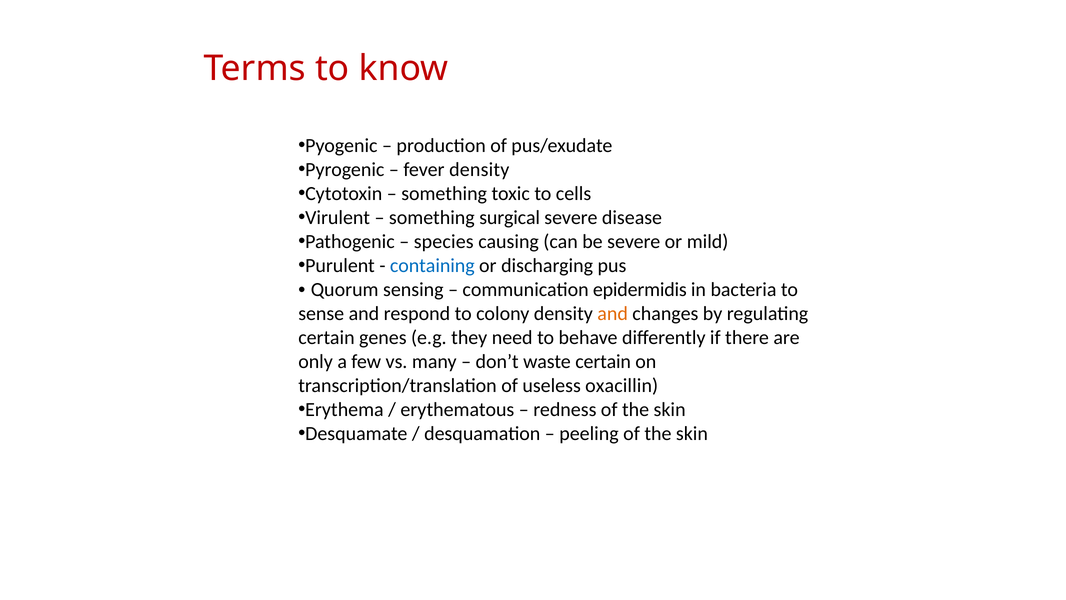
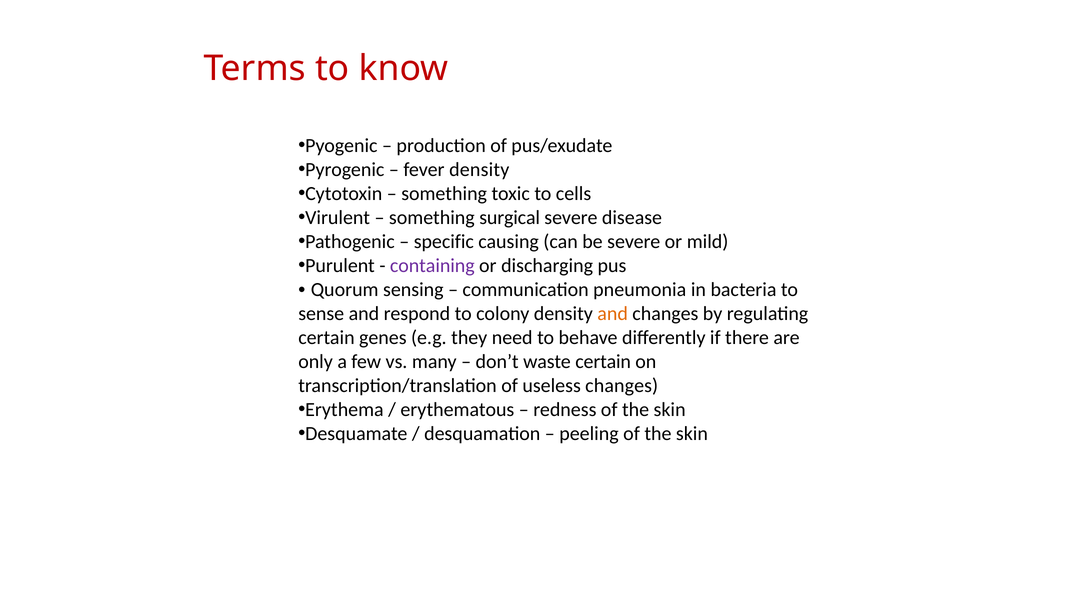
species: species -> specific (444, 241)
containing colour: blue -> purple (432, 265)
epidermidis: epidermidis -> pneumonia (640, 289)
useless oxacillin: oxacillin -> changes (622, 385)
